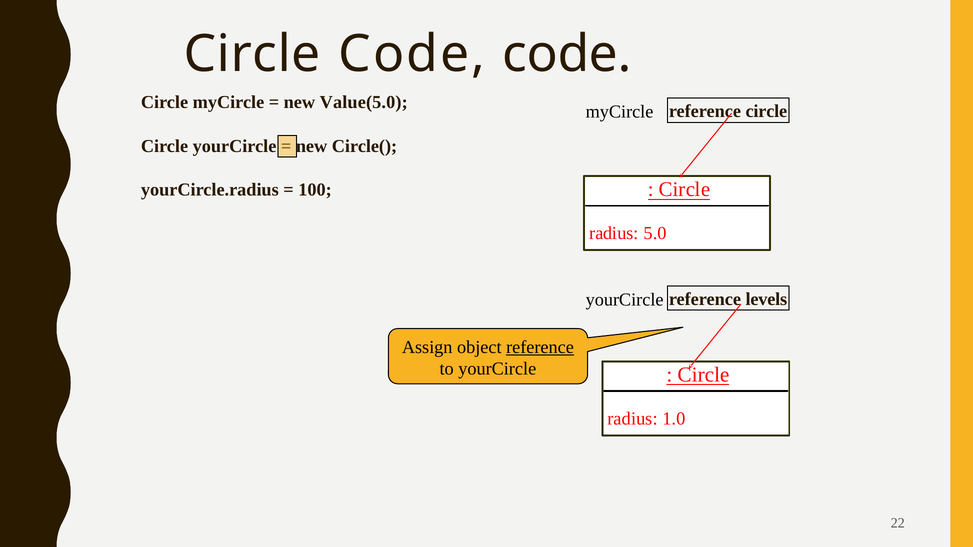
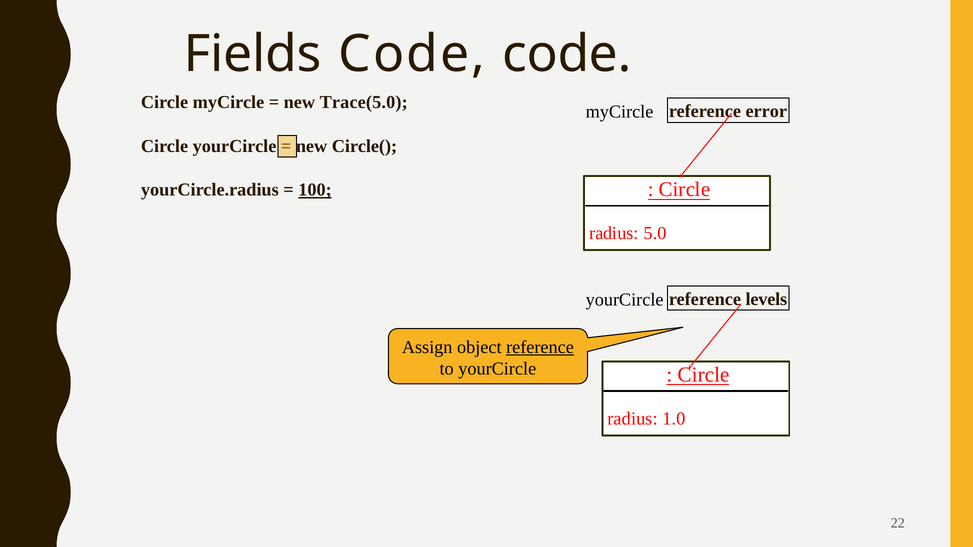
Circle: Circle -> Fields (252, 54)
Value(5.0: Value(5.0 -> Trace(5.0 (364, 102)
reference circle: circle -> error (766, 111)
100 underline: none -> present (315, 190)
